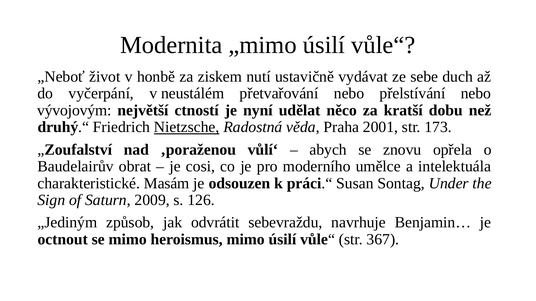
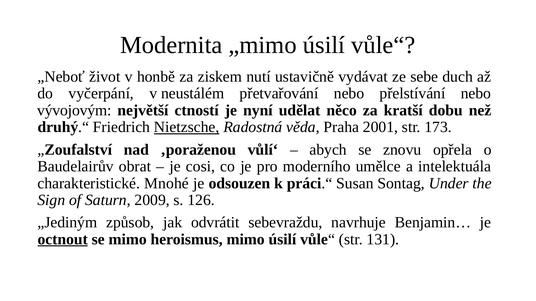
Masám: Masám -> Mnohé (166, 183)
octnout underline: none -> present (63, 240)
367: 367 -> 131 (383, 240)
